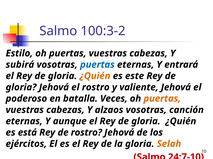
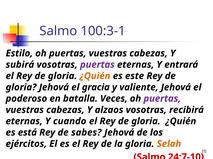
100:3-2: 100:3-2 -> 100:3-1 (103, 31)
puertas colour: blue -> purple (97, 65)
el rostro: rostro -> gracia (96, 88)
puertas colour: orange -> purple (162, 99)
canción: canción -> recibirá (186, 110)
aunque: aunque -> cuando (70, 122)
de rostro: rostro -> sabes (86, 133)
